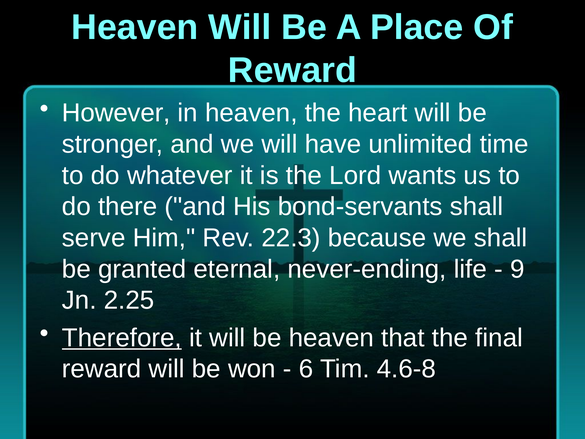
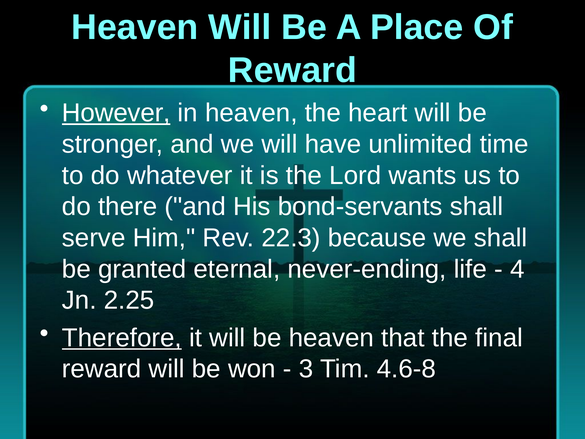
However underline: none -> present (116, 113)
9: 9 -> 4 (517, 269)
6: 6 -> 3 (306, 369)
